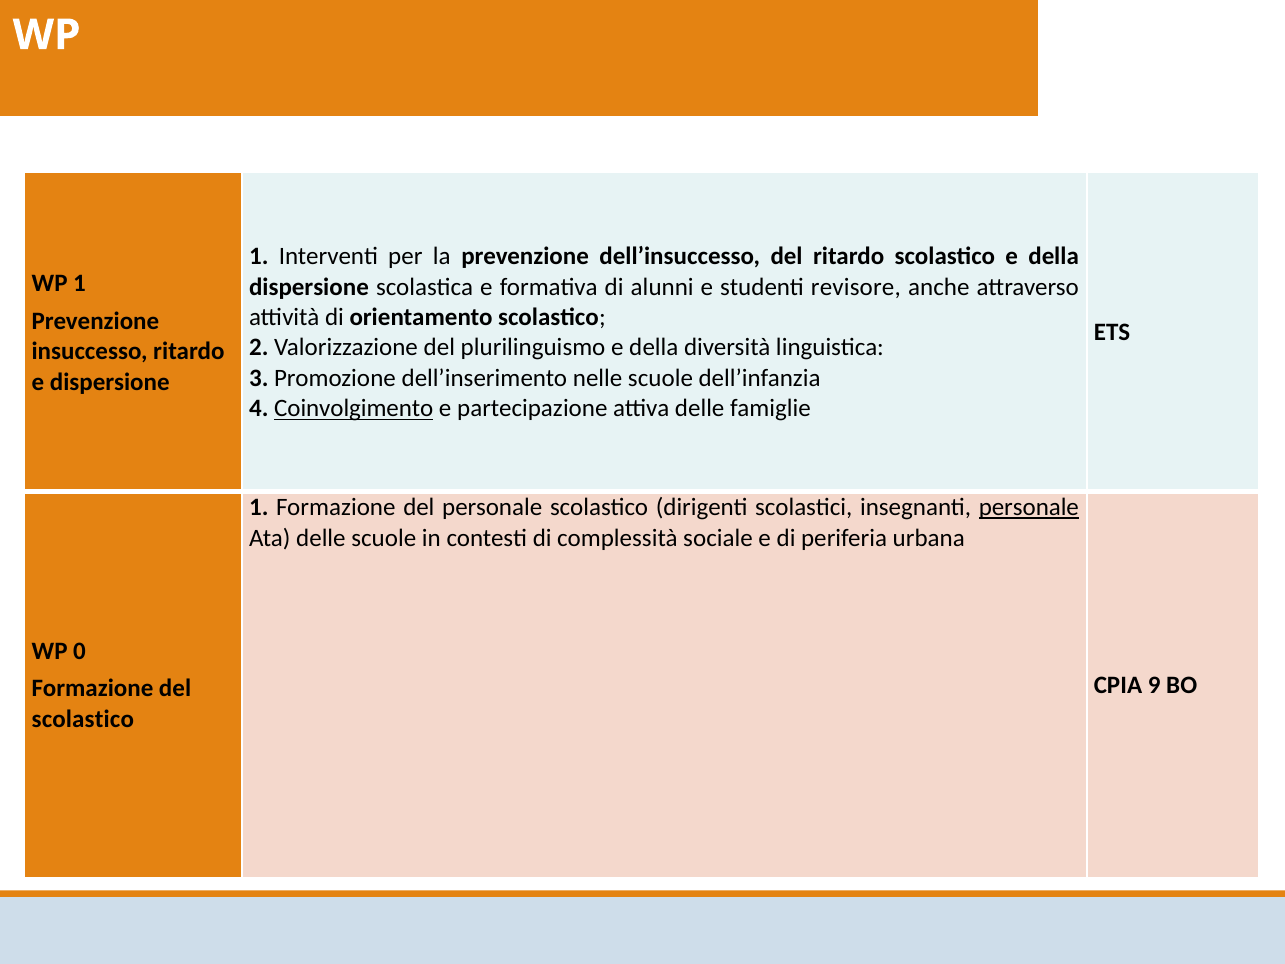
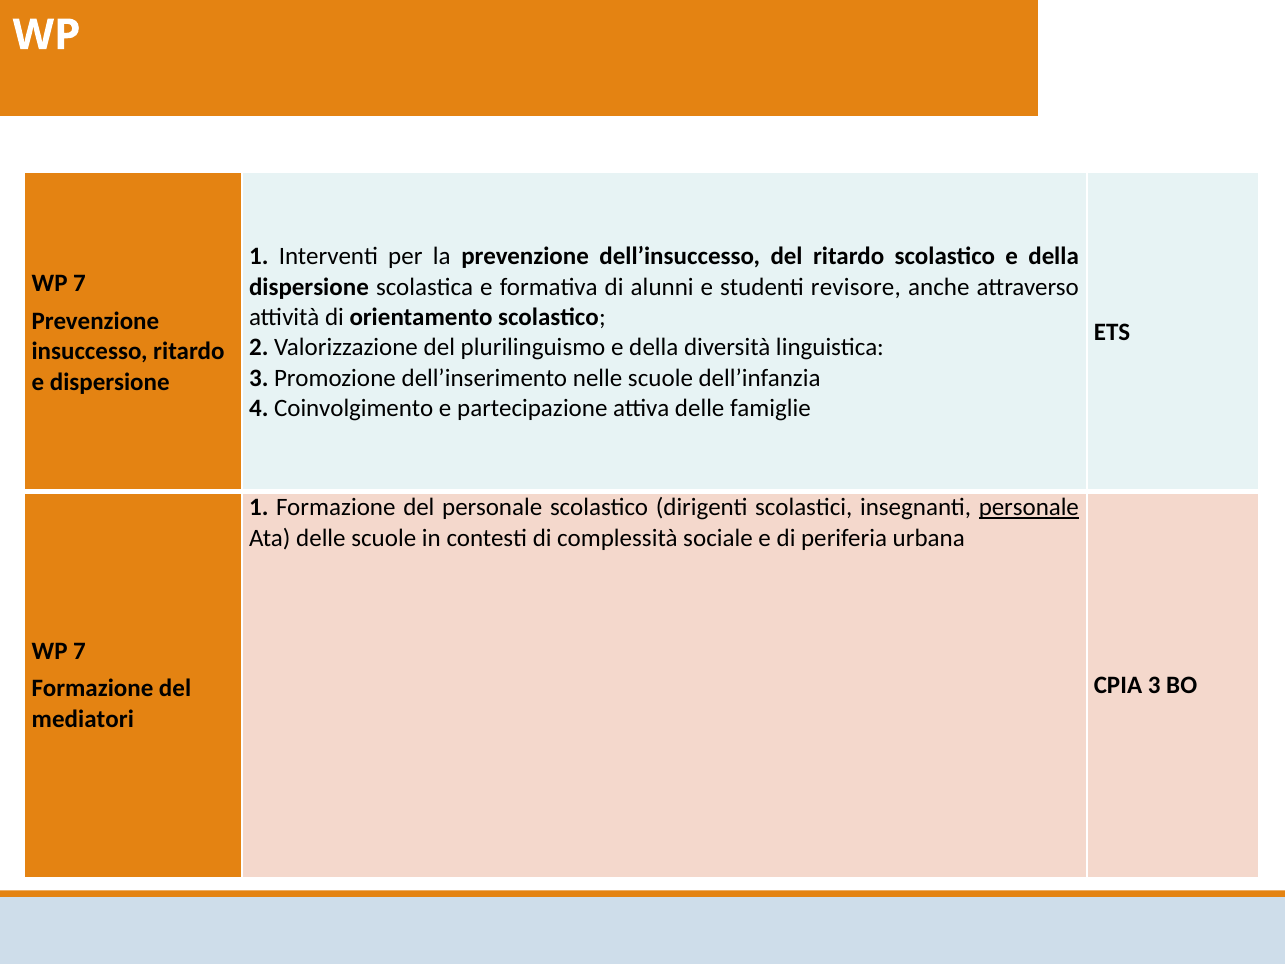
1: 1 -> 7 (80, 283)
Coinvolgimento underline: present -> none (354, 408)
0: 0 -> 7 (80, 651)
CPIA 9: 9 -> 3 (1154, 685)
scolastico: scolastico -> mediatori (83, 719)
